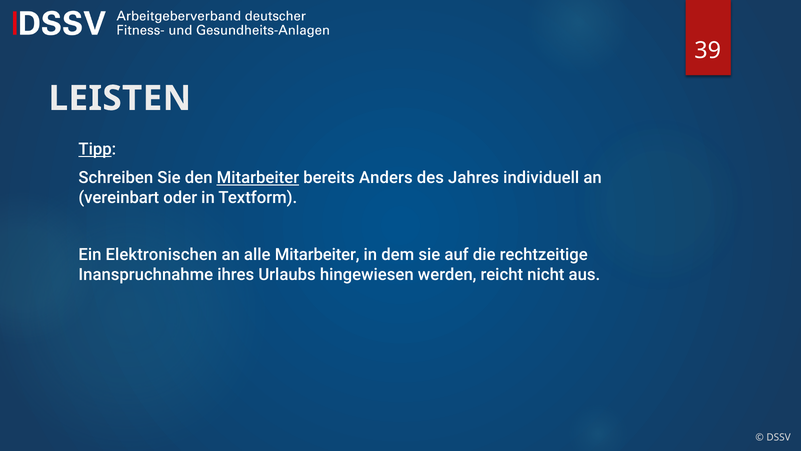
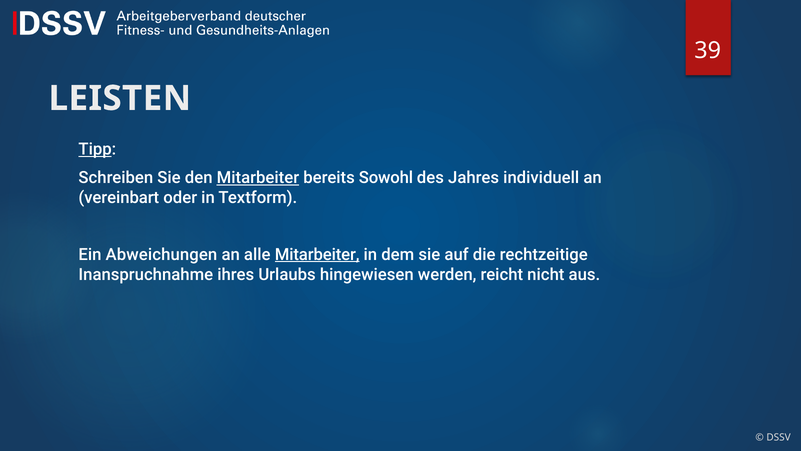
Anders: Anders -> Sowohl (386, 177)
Elektronischen: Elektronischen -> Abweichungen (161, 254)
Mitarbeiter underline: none -> present (317, 254)
